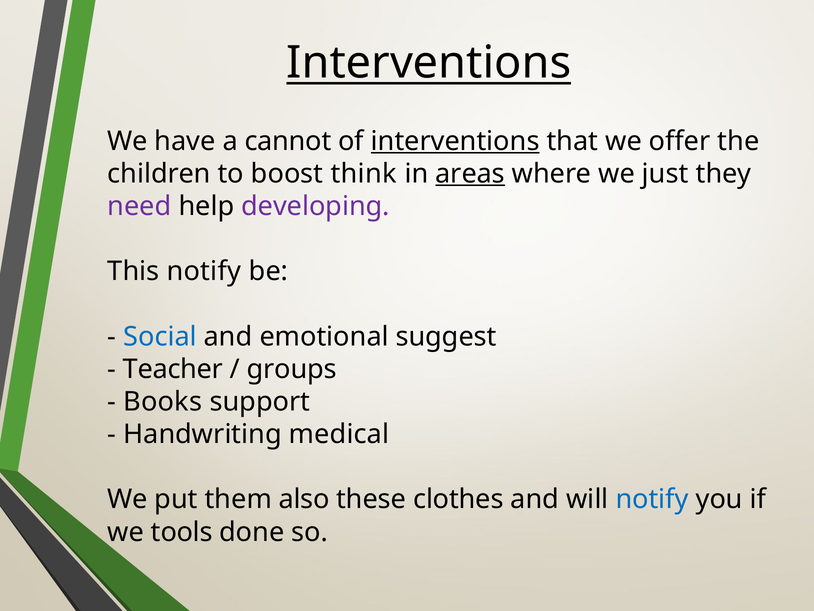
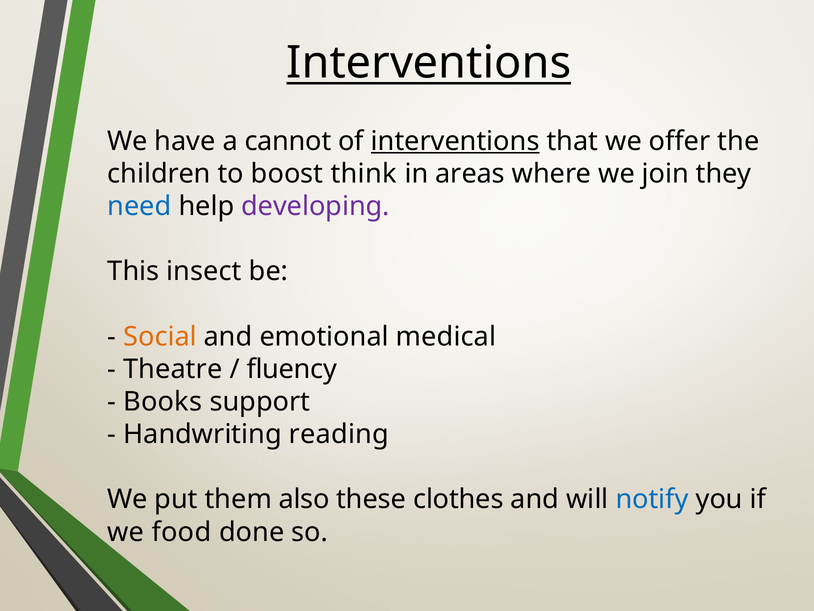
areas underline: present -> none (470, 173)
just: just -> join (665, 173)
need colour: purple -> blue (139, 206)
This notify: notify -> insect (204, 271)
Social colour: blue -> orange (160, 336)
suggest: suggest -> medical (446, 336)
Teacher: Teacher -> Theatre (173, 369)
groups: groups -> fluency (292, 369)
medical: medical -> reading (339, 434)
tools: tools -> food (182, 532)
